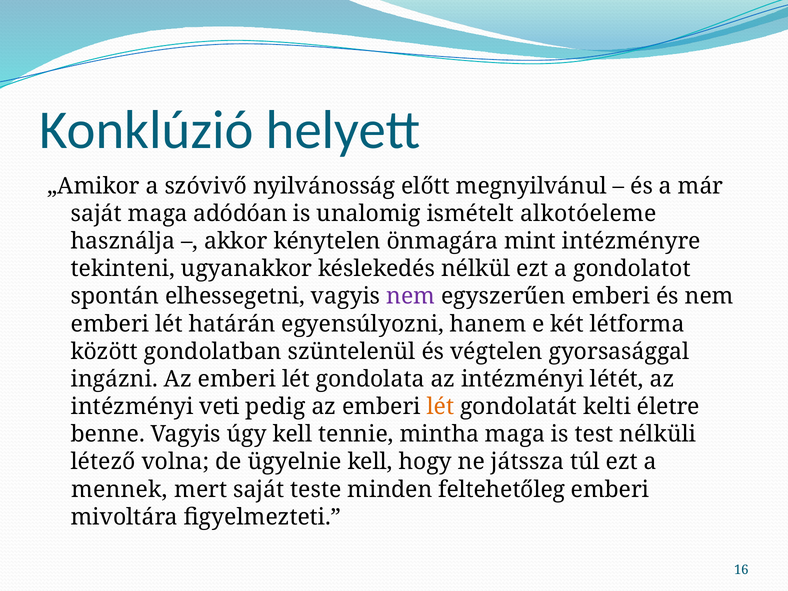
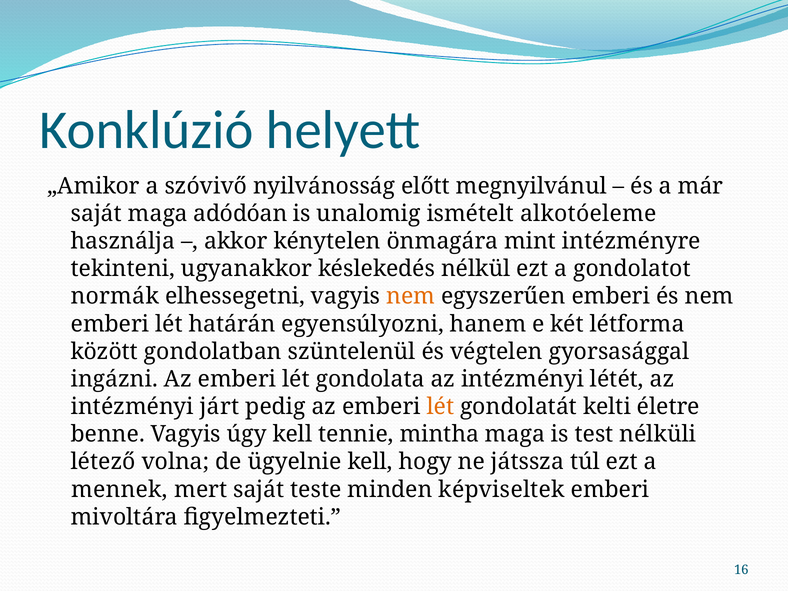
spontán: spontán -> normák (115, 296)
nem colour: purple -> orange (411, 296)
veti: veti -> járt (219, 407)
feltehetőleg: feltehetőleg -> képviseltek (502, 489)
